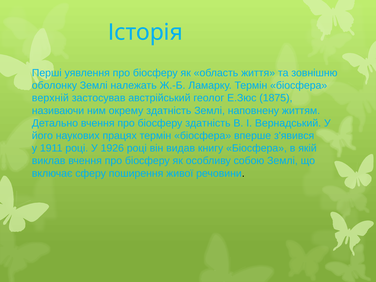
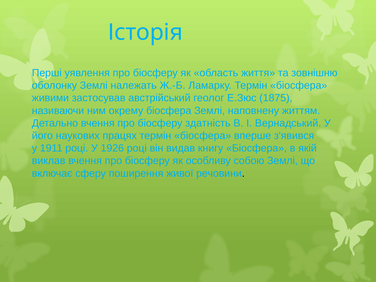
верхній: верхній -> живими (50, 98)
окрему здатність: здатність -> біосфера (169, 111)
